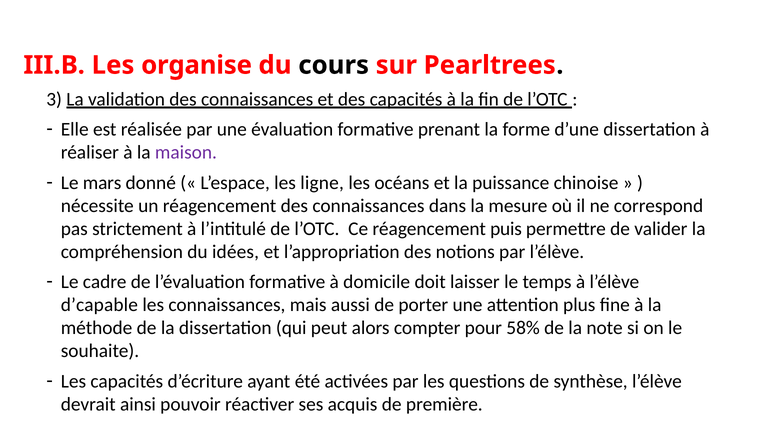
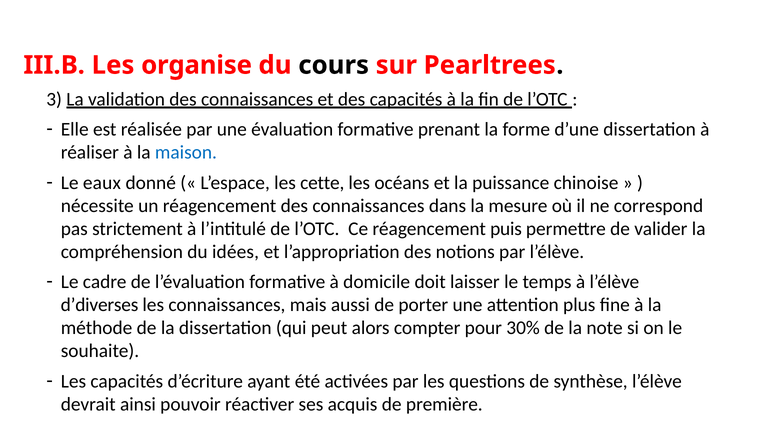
maison colour: purple -> blue (186, 152)
mars: mars -> eaux (102, 182)
ligne: ligne -> cette (322, 182)
d’capable: d’capable -> d’diverses (100, 305)
58%: 58% -> 30% (523, 328)
